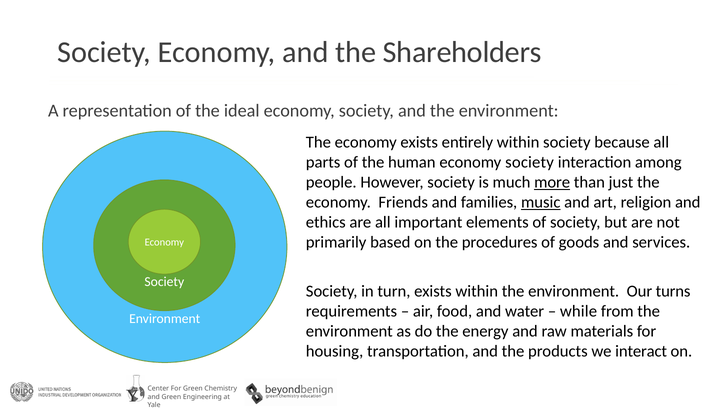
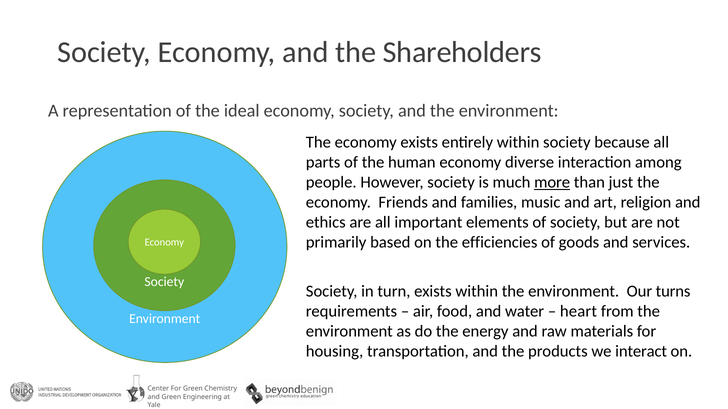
human economy society: society -> diverse (530, 162)
music underline: present -> none (541, 203)
procedures: procedures -> efficiencies (500, 243)
while: while -> heart (578, 312)
